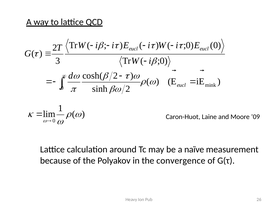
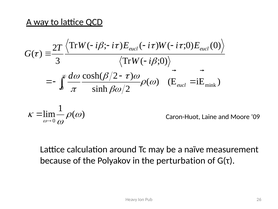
convergence: convergence -> perturbation (181, 160)
